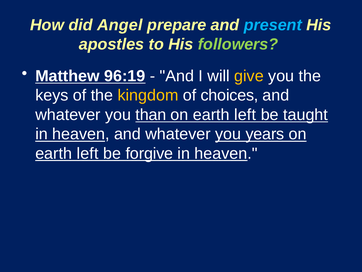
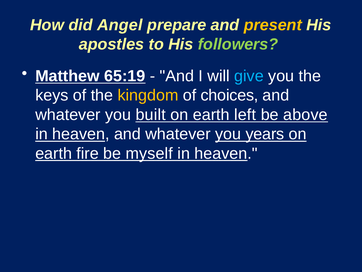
present colour: light blue -> yellow (273, 25)
96:19: 96:19 -> 65:19 (125, 76)
give colour: yellow -> light blue (249, 76)
than: than -> built (151, 115)
taught: taught -> above (305, 115)
left: left -> fire (88, 153)
forgive: forgive -> myself (149, 153)
